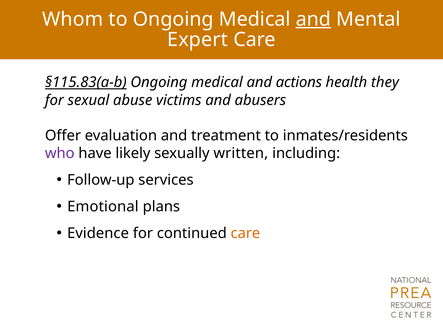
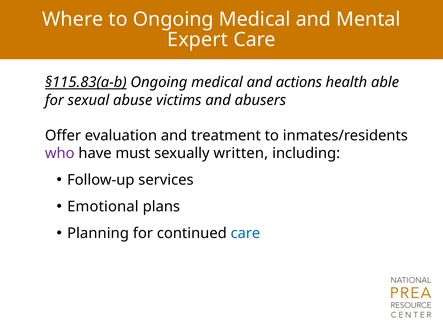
Whom: Whom -> Where (73, 19)
and underline: present -> none (313, 19)
they: they -> able (385, 82)
likely: likely -> must (133, 153)
Evidence: Evidence -> Planning (98, 233)
care colour: orange -> blue (245, 233)
